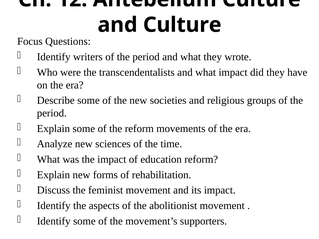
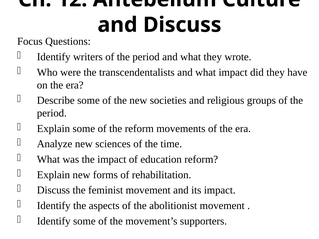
and Culture: Culture -> Discuss (182, 25)
